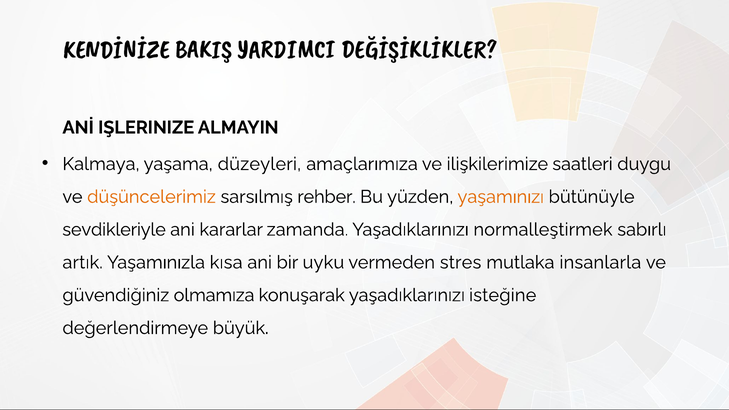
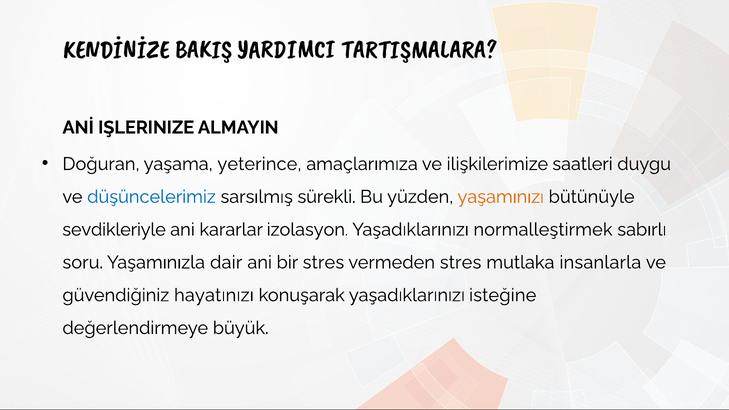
DEĞİŞİKLİKLER: DEĞİŞİKLİKLER -> TARTIŞMALARA (419, 49)
Kalmaya: Kalmaya -> Doğuran (101, 164)
düzeyleri: düzeyleri -> yeterince (259, 164)
düşüncelerimiz colour: orange -> blue (151, 197)
rehber: rehber -> sürekli (326, 197)
zamanda: zamanda -> izolasyon (307, 230)
artık: artık -> soru (83, 262)
kısa: kısa -> dair (226, 262)
bir uyku: uyku -> stres (323, 262)
olmamıza: olmamıza -> hayatınızı (214, 295)
